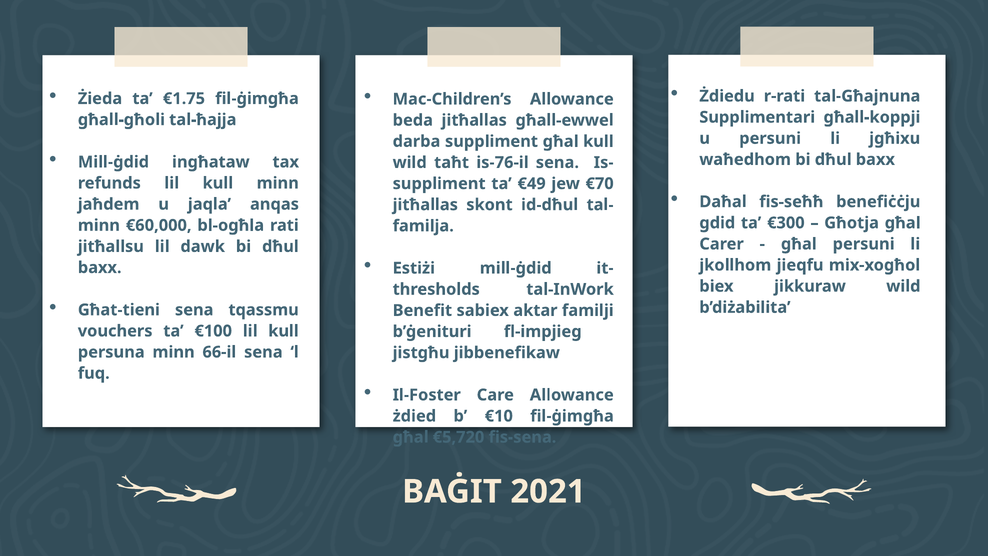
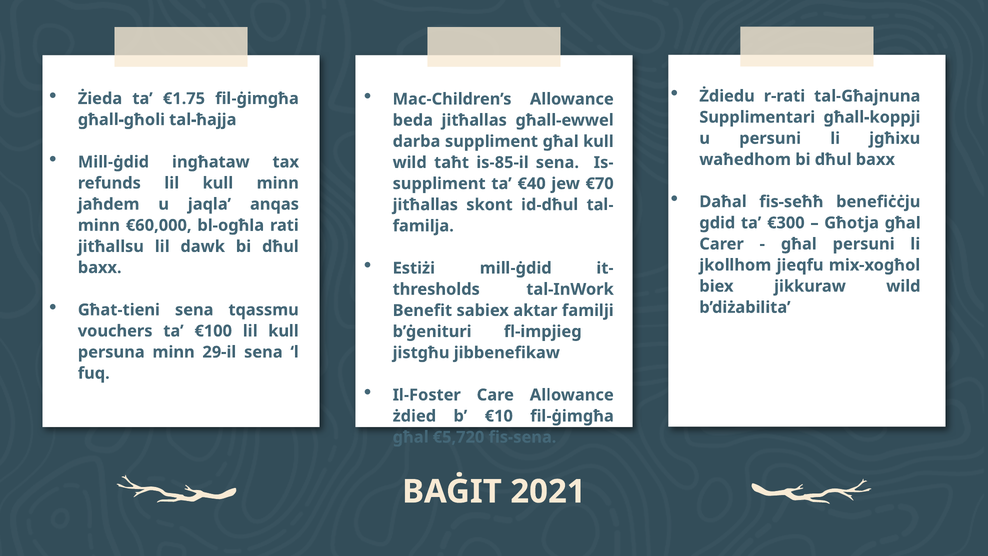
is-76-il: is-76-il -> is-85-il (502, 162)
€49: €49 -> €40 (532, 184)
66-il: 66-il -> 29-il (219, 352)
